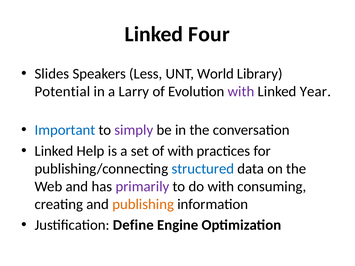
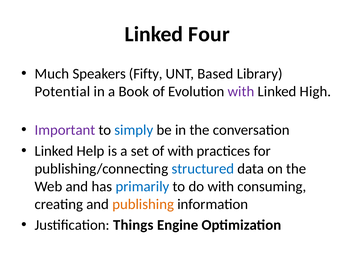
Slides: Slides -> Much (52, 74)
Less: Less -> Fifty (146, 74)
World: World -> Based (215, 74)
Larry: Larry -> Book (134, 92)
Year: Year -> High (315, 92)
Important colour: blue -> purple (65, 130)
simply colour: purple -> blue (134, 130)
primarily colour: purple -> blue (142, 187)
Define: Define -> Things (133, 225)
